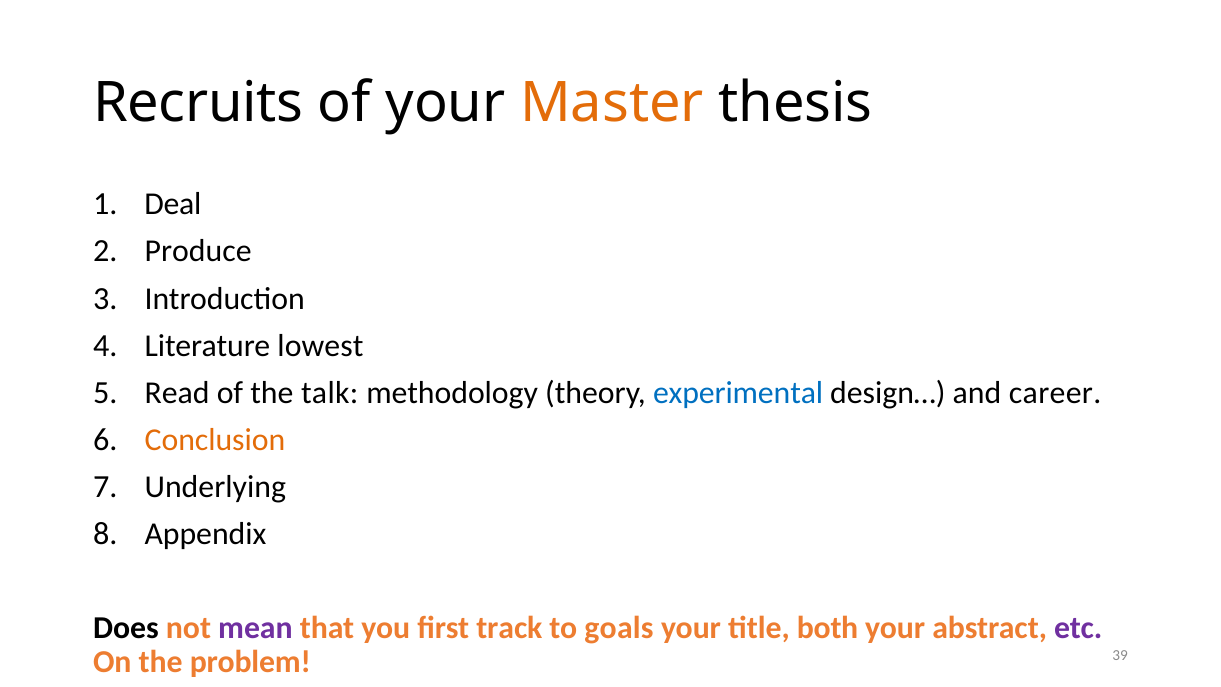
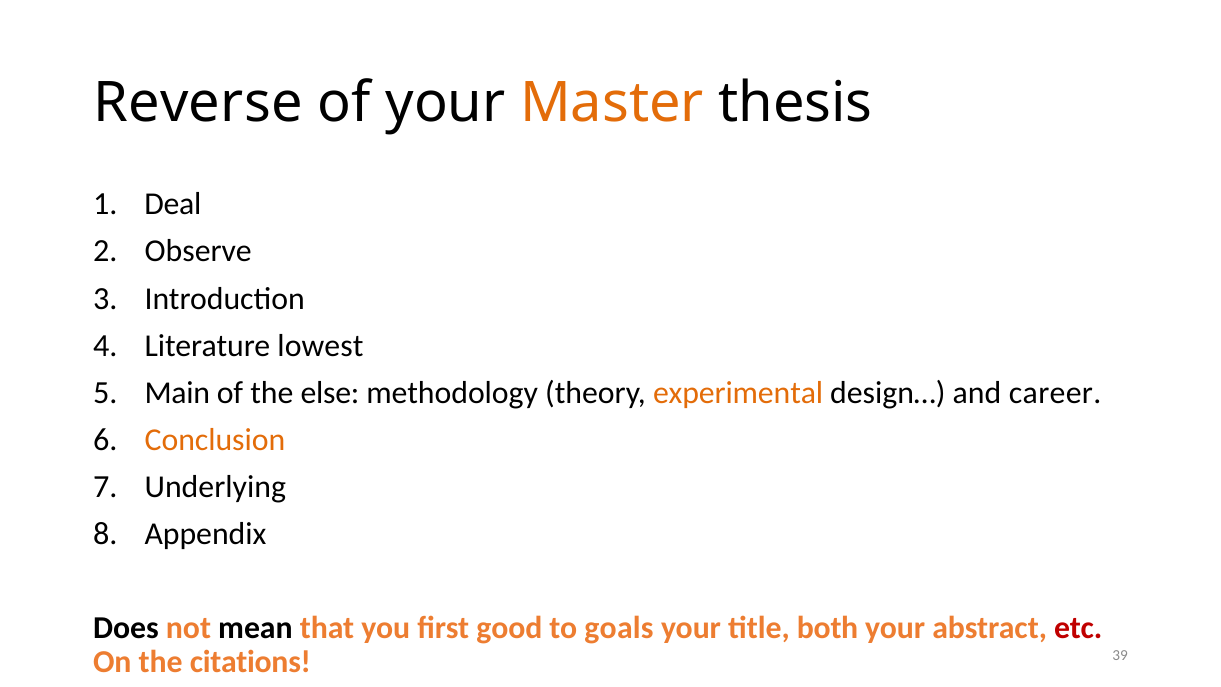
Recruits: Recruits -> Reverse (198, 103)
Produce: Produce -> Observe (198, 251)
Read: Read -> Main (177, 393)
talk: talk -> else (330, 393)
experimental colour: blue -> orange (738, 393)
mean colour: purple -> black (255, 628)
track: track -> good (509, 628)
etc colour: purple -> red (1078, 628)
problem: problem -> citations (250, 662)
